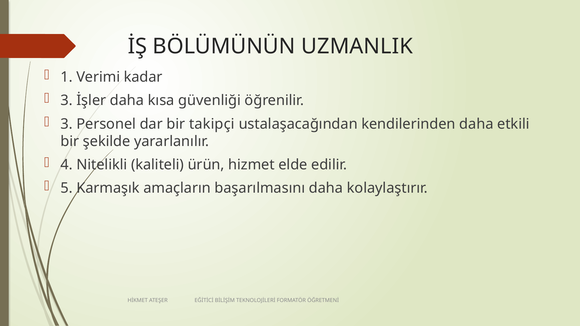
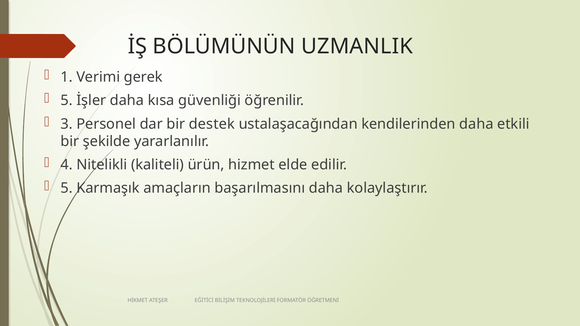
kadar: kadar -> gerek (143, 77)
3: 3 -> 5 (67, 101)
takipçi: takipçi -> destek (212, 124)
